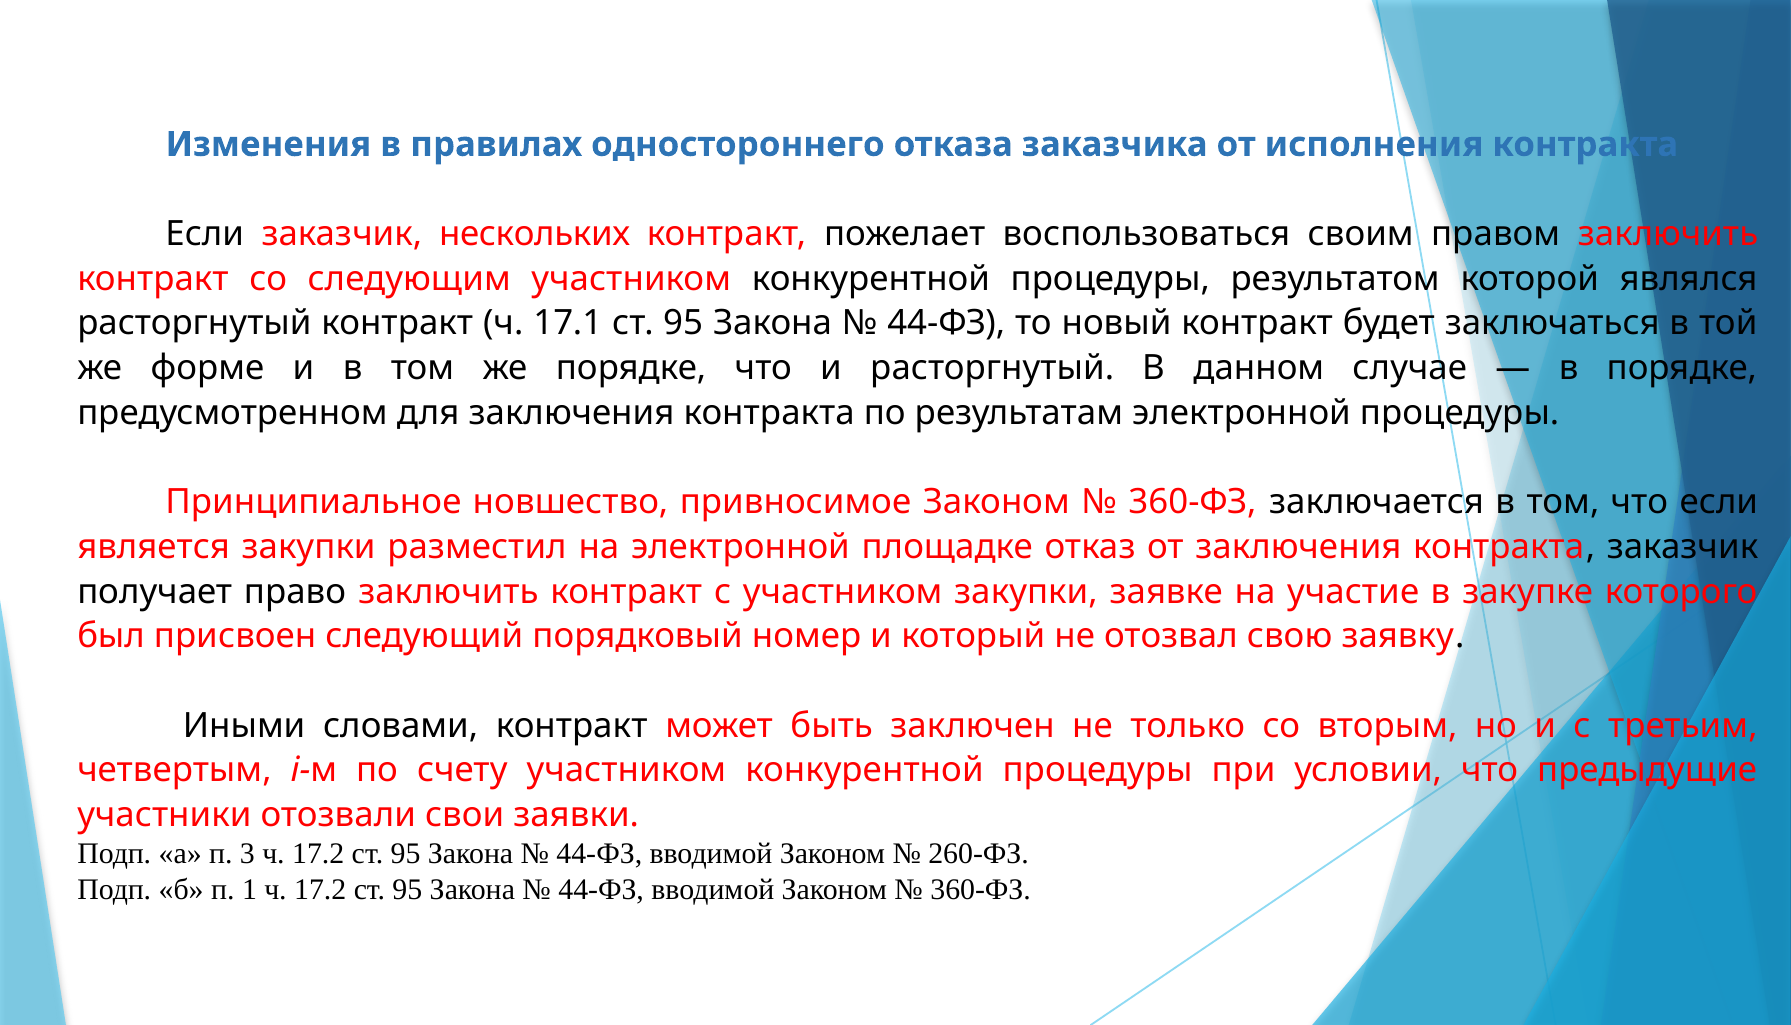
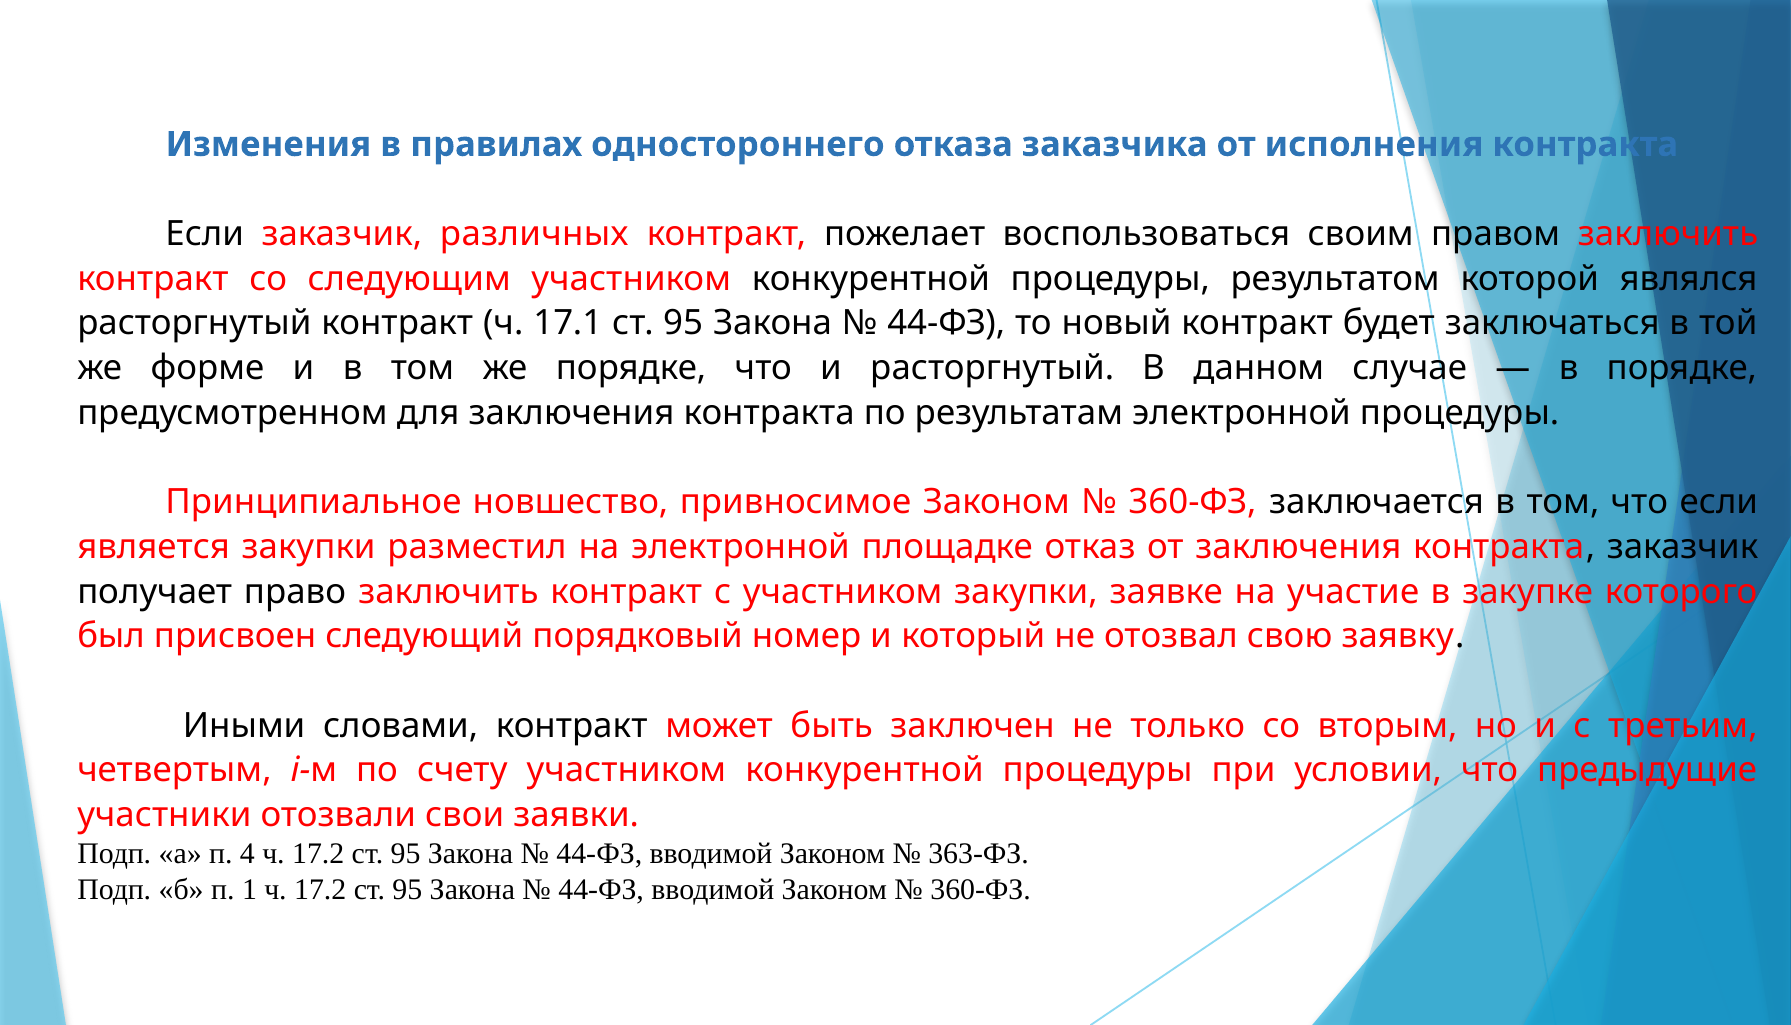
нескольких: нескольких -> различных (534, 234)
3: 3 -> 4 (247, 853)
260-ФЗ: 260-ФЗ -> 363-ФЗ (979, 853)
